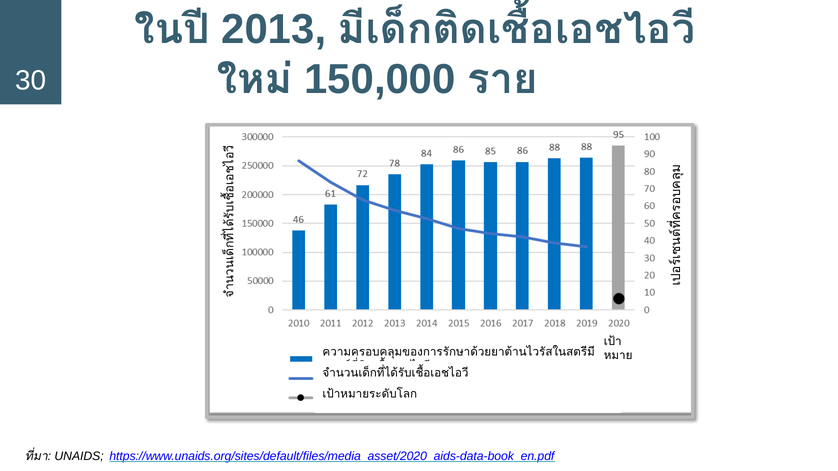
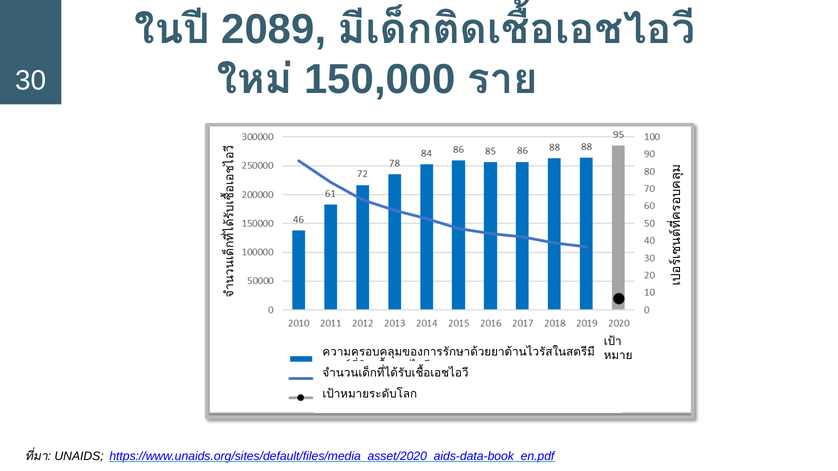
2013: 2013 -> 2089 (274, 29)
